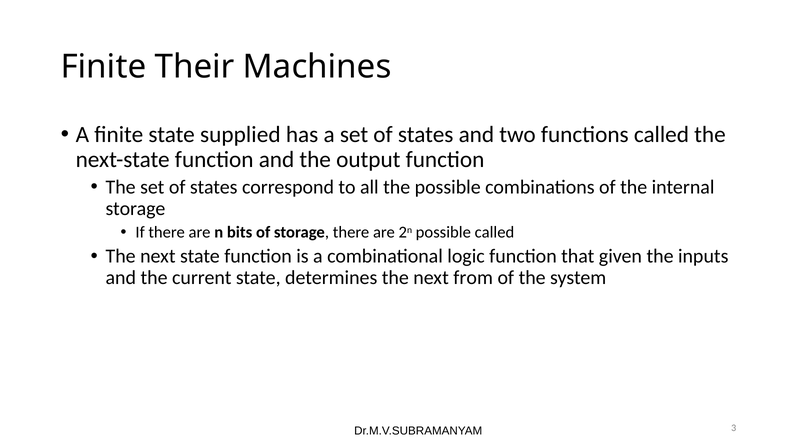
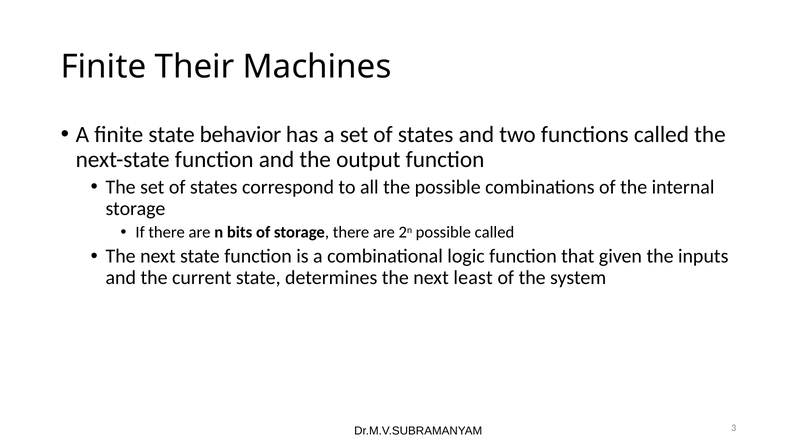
supplied: supplied -> behavior (240, 135)
from: from -> least (473, 278)
